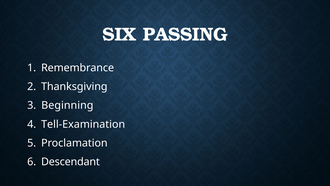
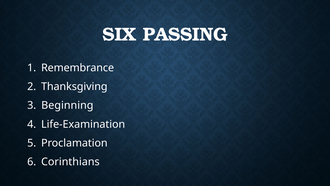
Tell-Examination: Tell-Examination -> Life-Examination (83, 124)
Descendant: Descendant -> Corinthians (70, 162)
